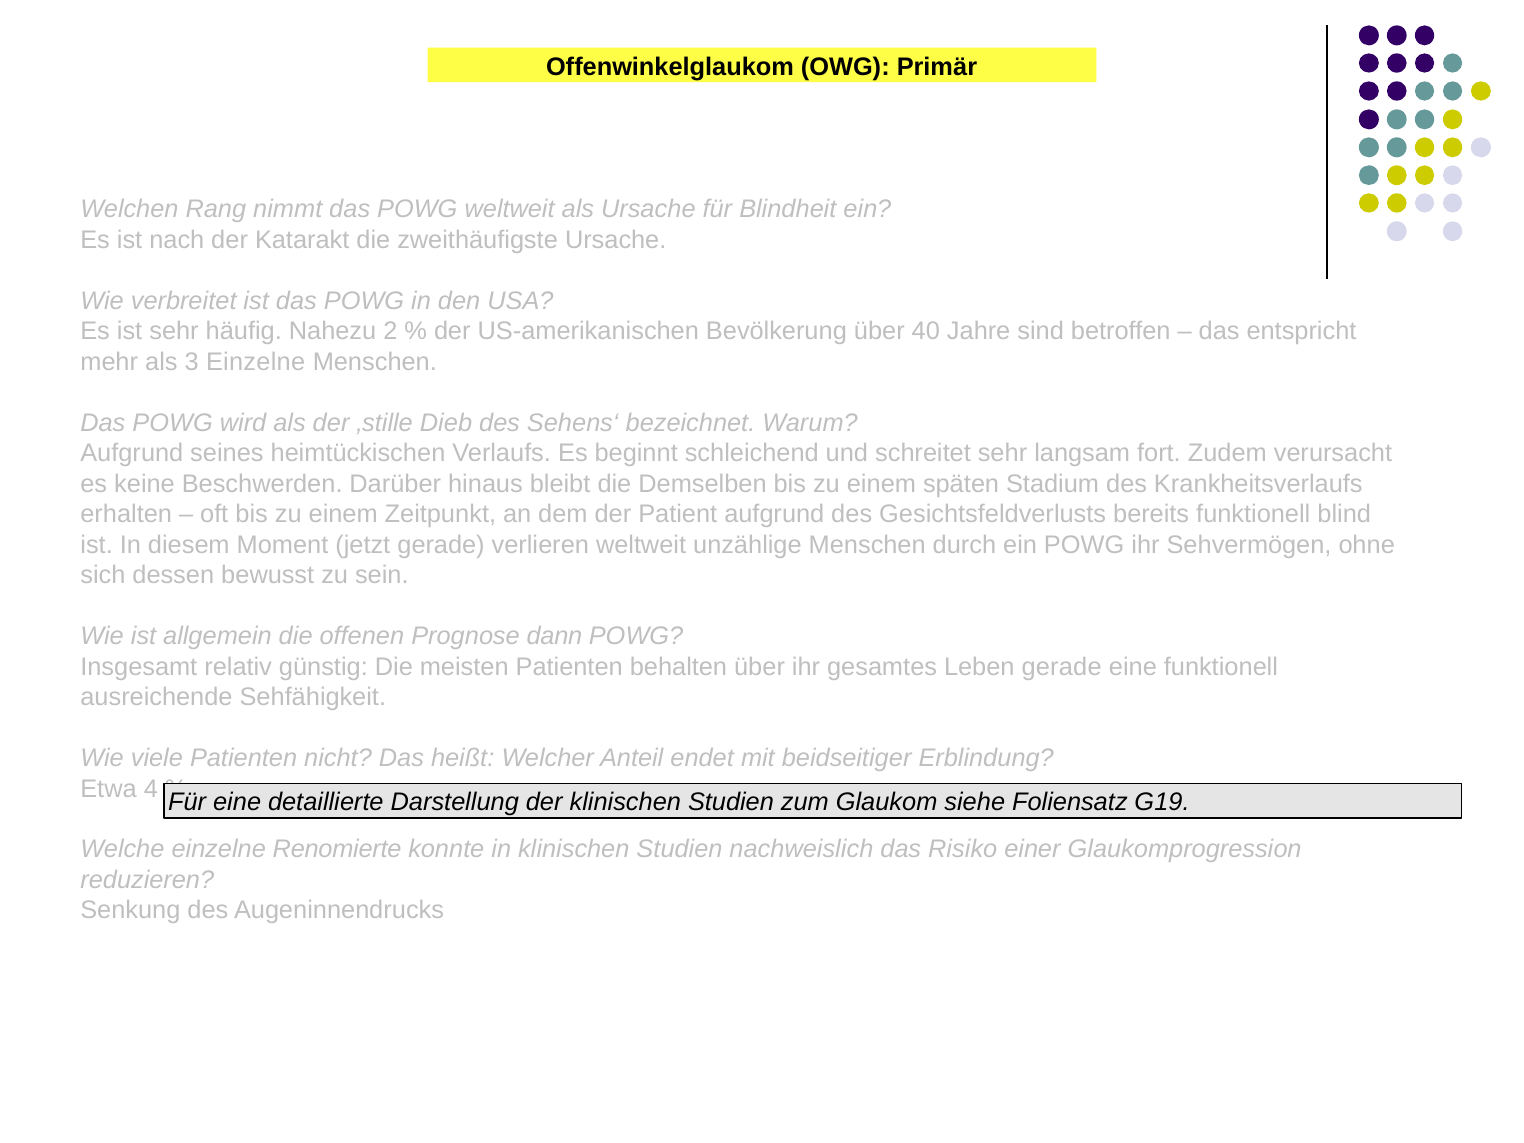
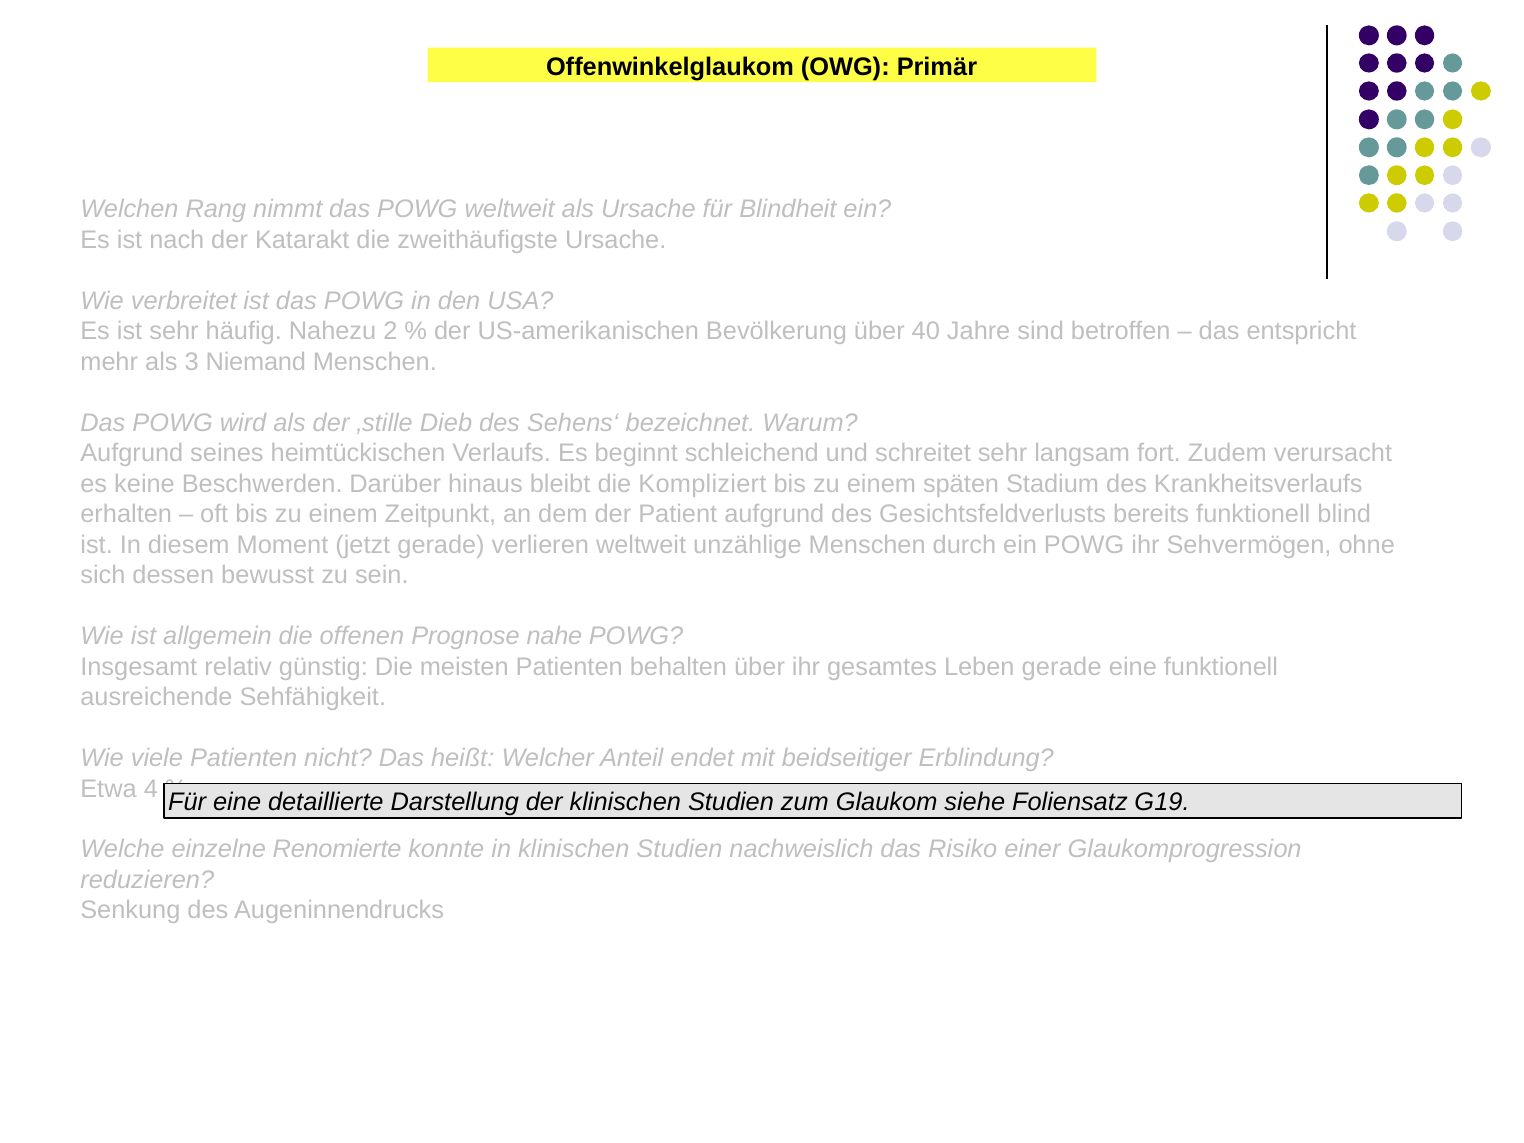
3 Einzelne: Einzelne -> Niemand (256, 362)
Demselben: Demselben -> Kompliziert (702, 484)
dann: dann -> nahe (554, 636)
